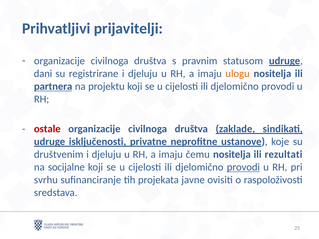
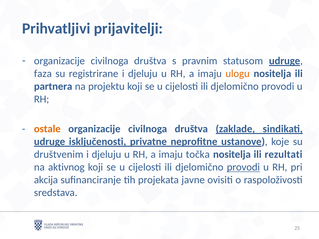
dani: dani -> faza (43, 74)
partnera underline: present -> none (53, 87)
ostale colour: red -> orange (47, 129)
čemu: čemu -> točka (198, 155)
socijalne: socijalne -> aktivnog (66, 167)
svrhu: svrhu -> akcija (46, 180)
